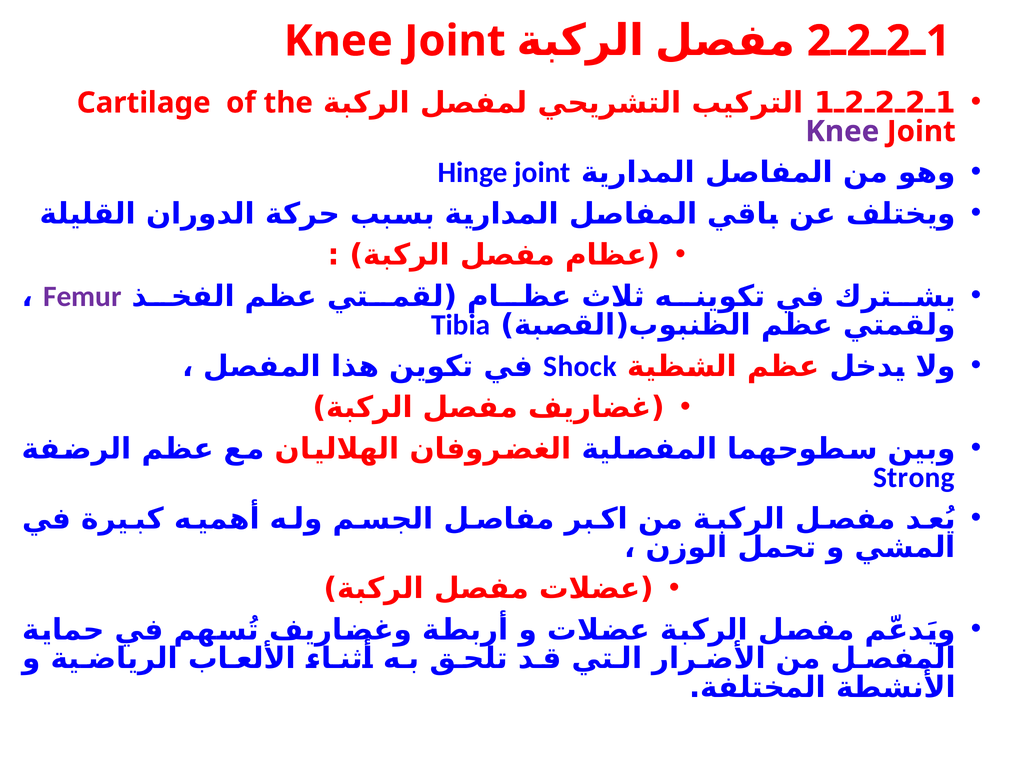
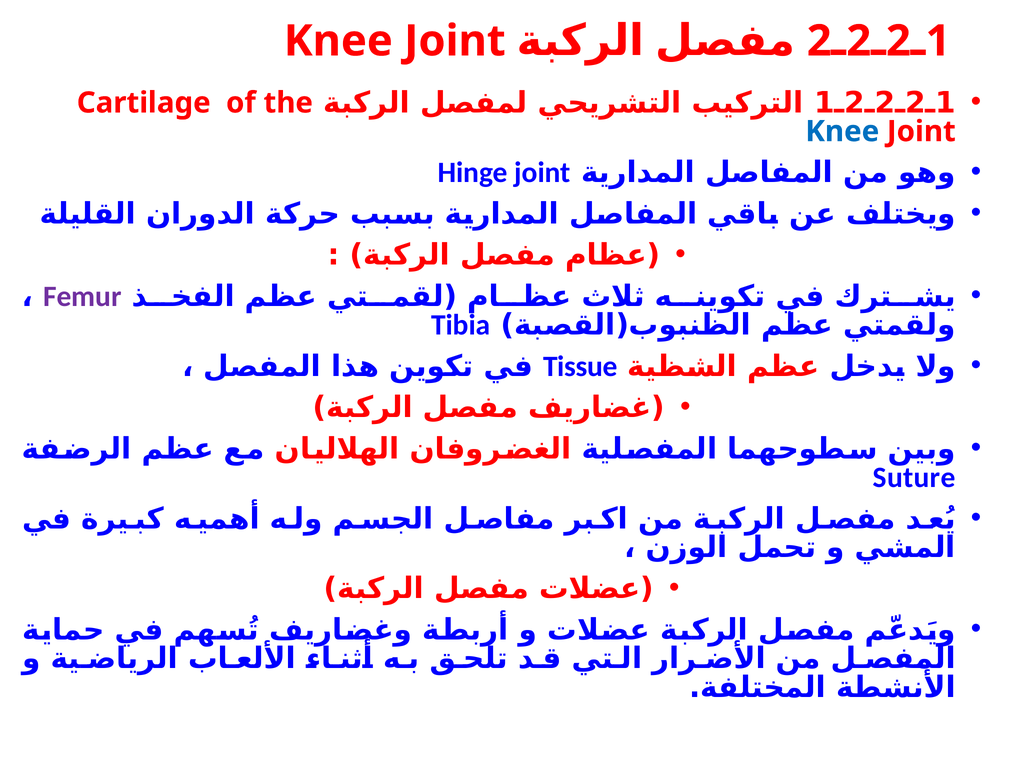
Knee colour: purple -> blue (842, 131)
Shock: Shock -> Tissue (580, 367)
Strong: Strong -> Suture (914, 478)
